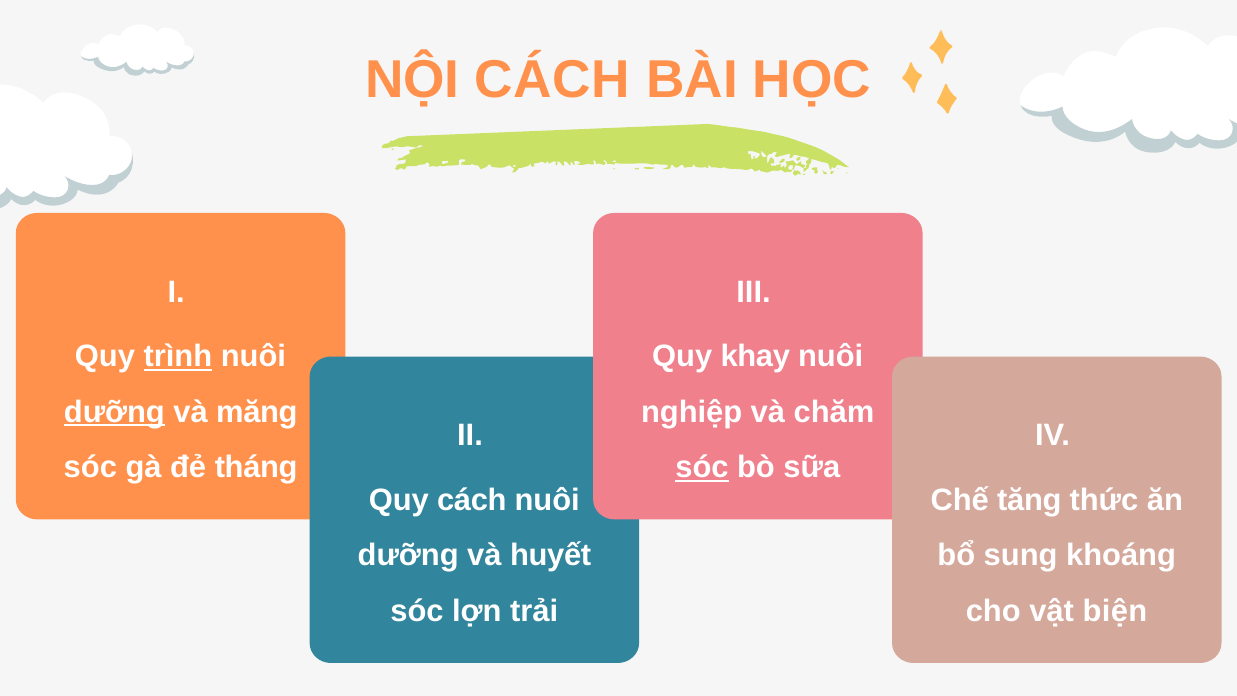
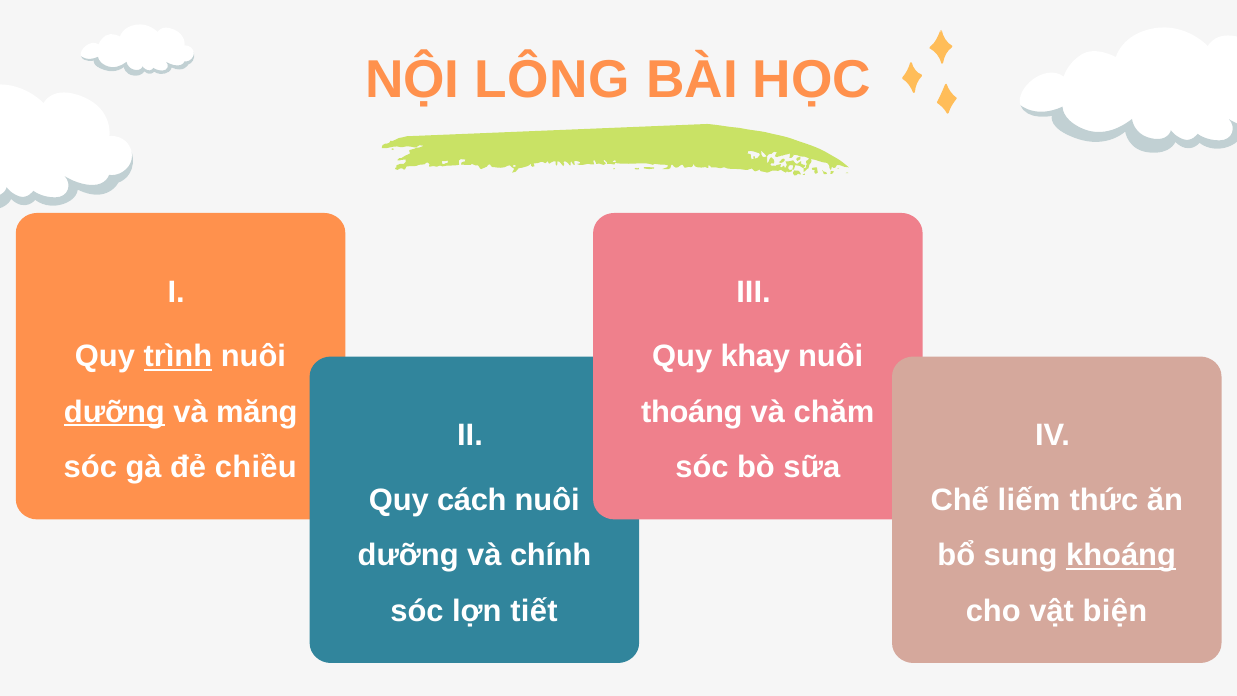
NỘI CÁCH: CÁCH -> LÔNG (553, 79)
nghiệp: nghiệp -> thoáng (692, 412)
tháng: tháng -> chiều (256, 468)
sóc underline: present -> none (702, 468)
tăng: tăng -> liếm (1029, 500)
huyết: huyết -> chính (551, 555)
khoáng underline: none -> present (1121, 555)
trải: trải -> tiết (534, 611)
